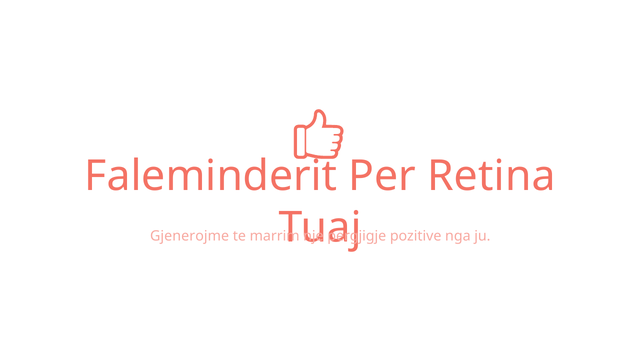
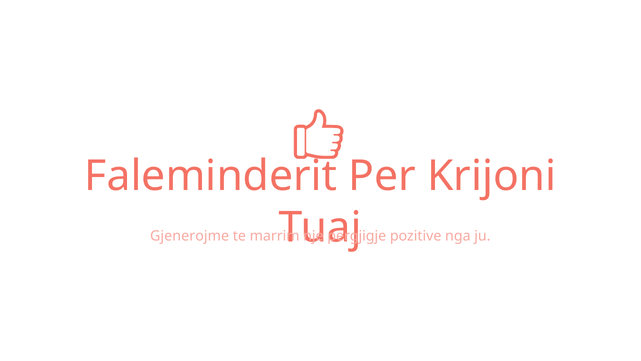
Retina: Retina -> Krijoni (492, 176)
